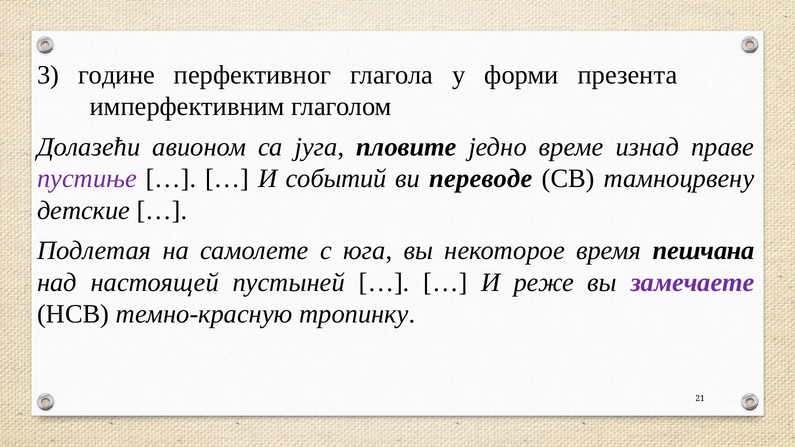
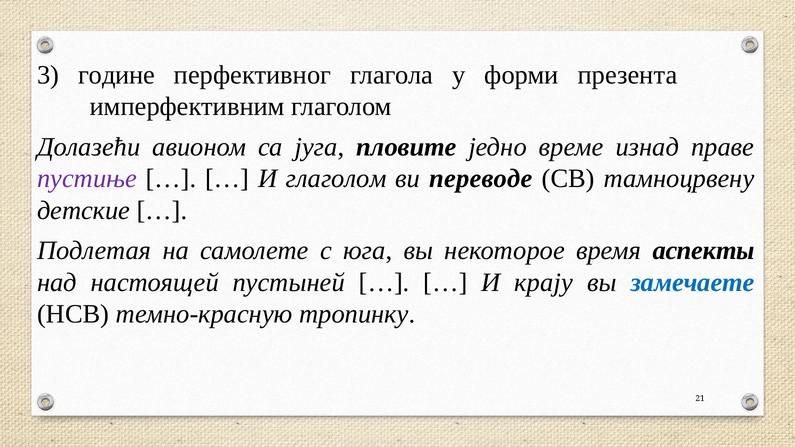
И событий: событий -> глаголом (336, 179)
пешчана: пешчана -> аспекты (704, 251)
реже: реже -> крају (544, 282)
замечаете colour: purple -> blue (693, 282)
